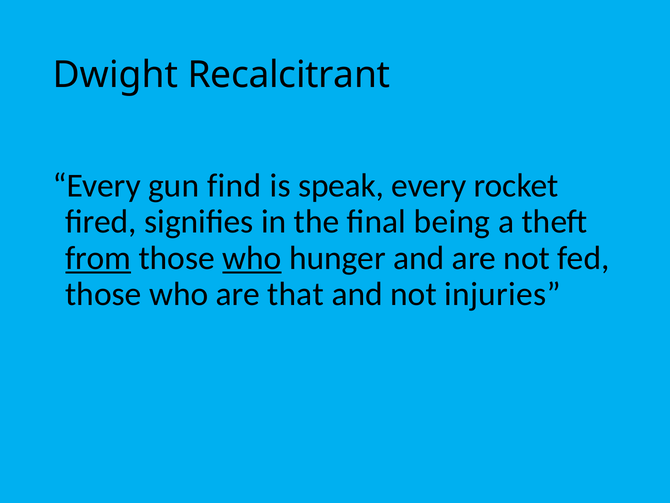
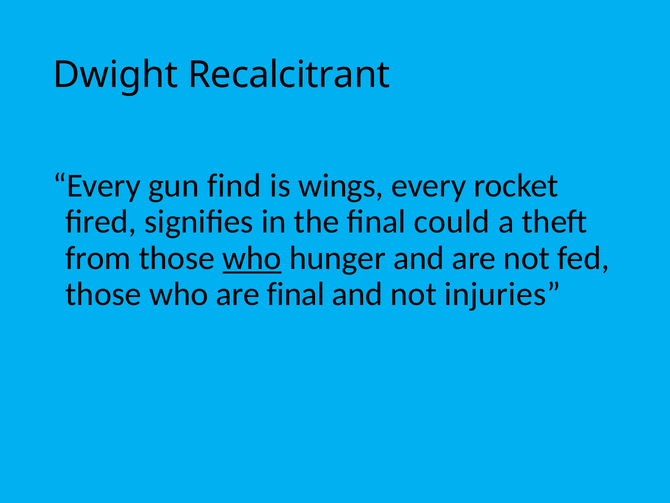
speak: speak -> wings (341, 185)
being: being -> could (452, 222)
from underline: present -> none (98, 258)
are that: that -> final (296, 294)
